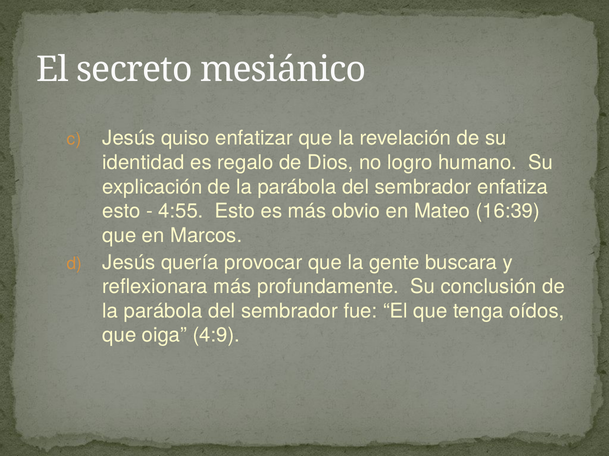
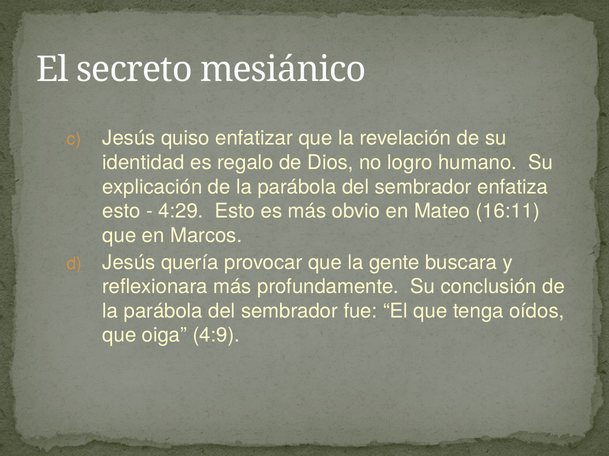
4:55: 4:55 -> 4:29 (181, 211)
16:39: 16:39 -> 16:11 (508, 211)
